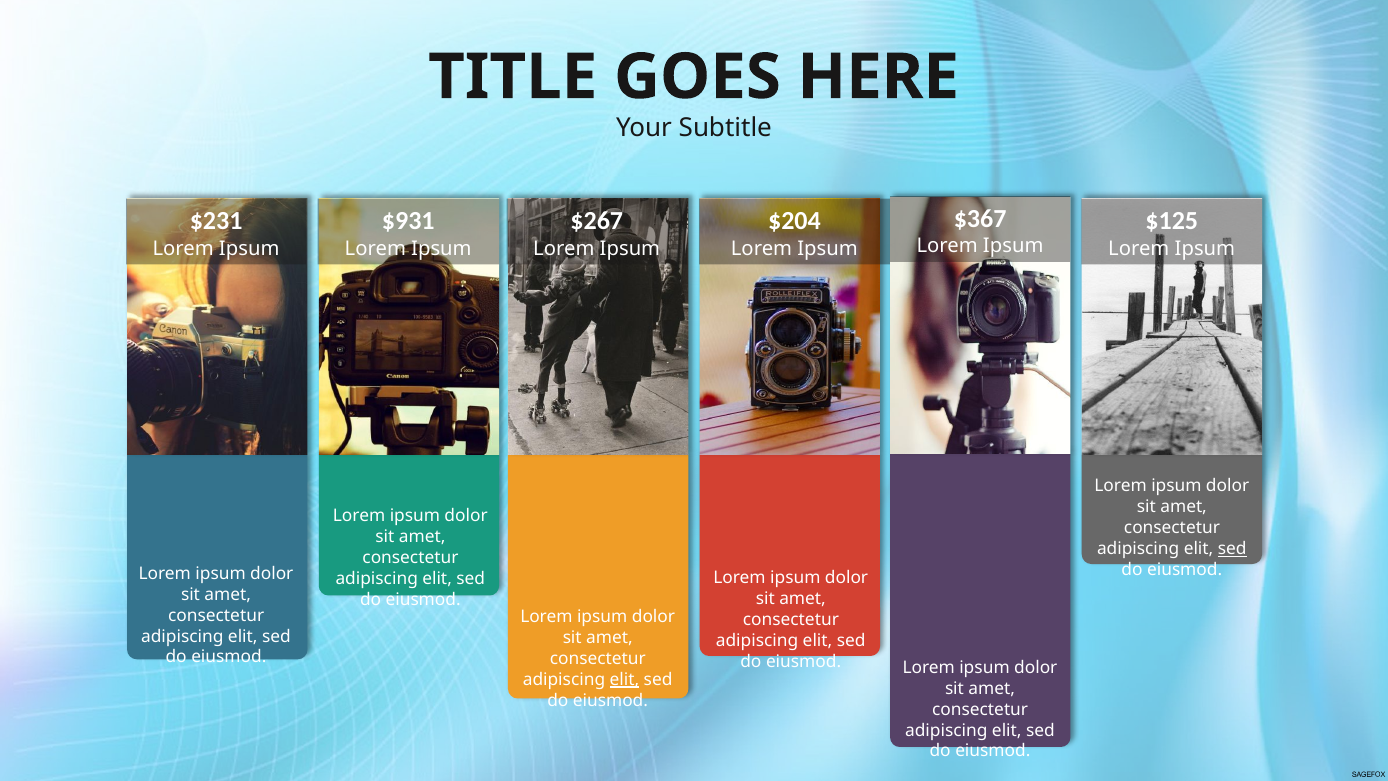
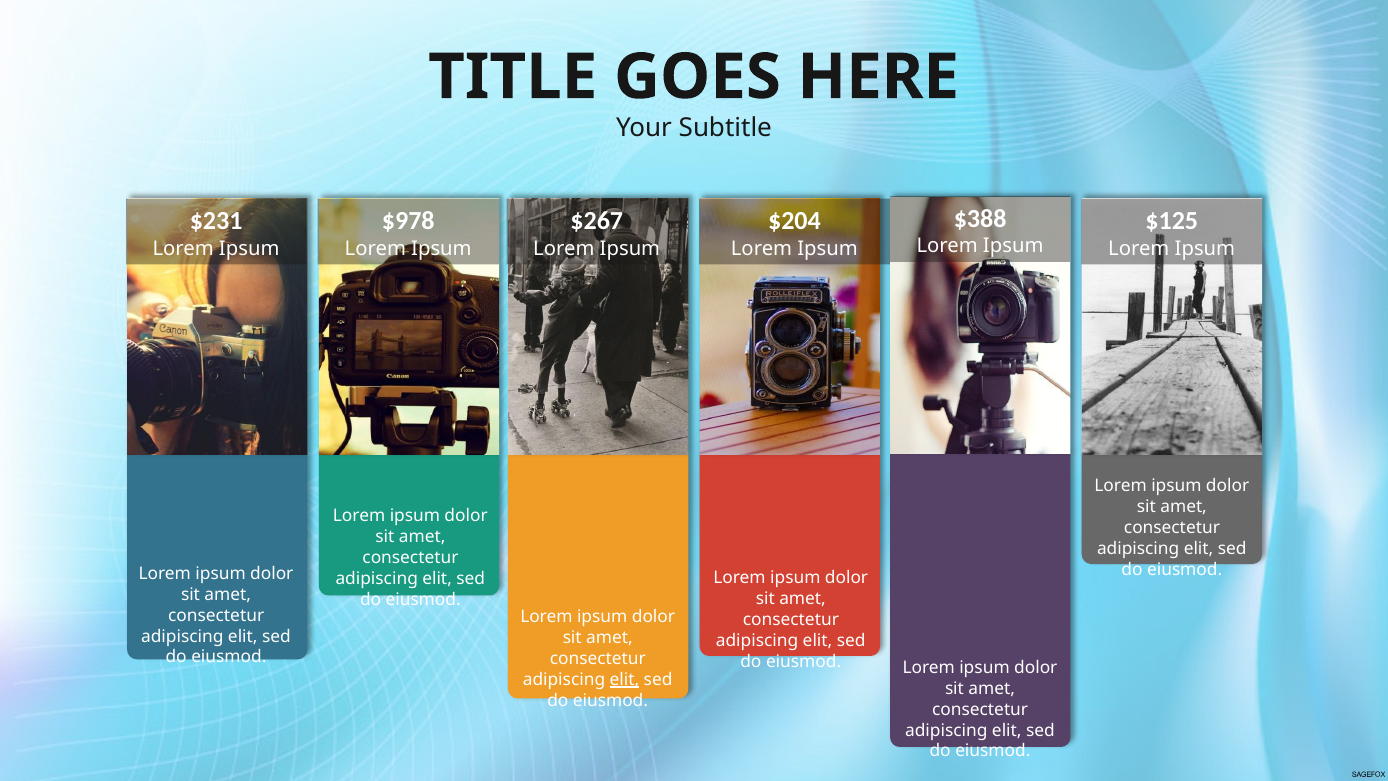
$367: $367 -> $388 (980, 219)
$931: $931 -> $978 (408, 221)
sed underline: present -> none (1232, 548)
